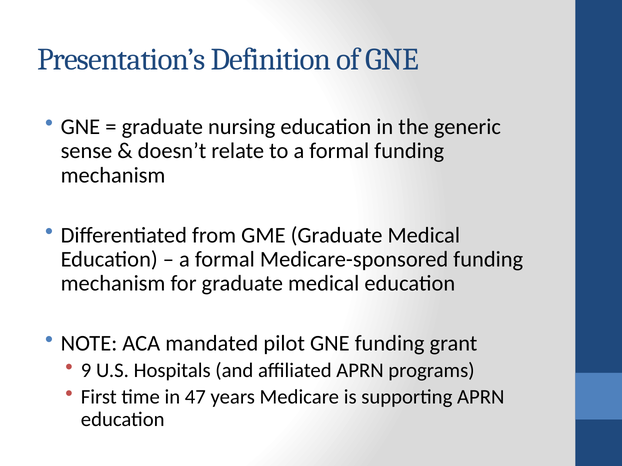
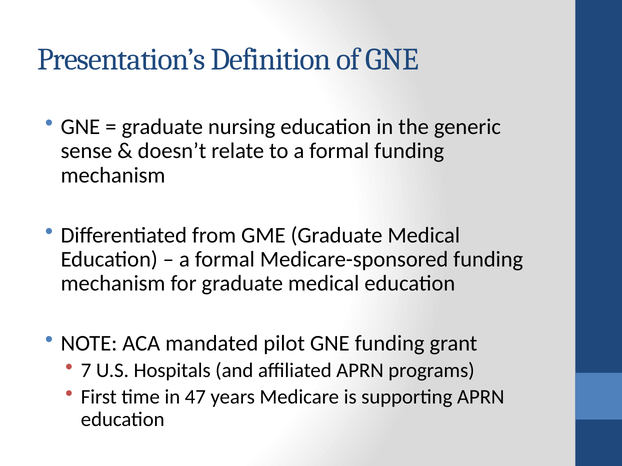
9: 9 -> 7 (86, 371)
